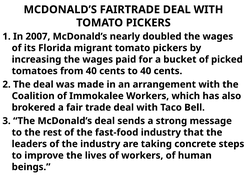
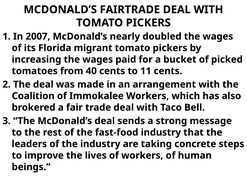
to 40: 40 -> 11 (146, 71)
